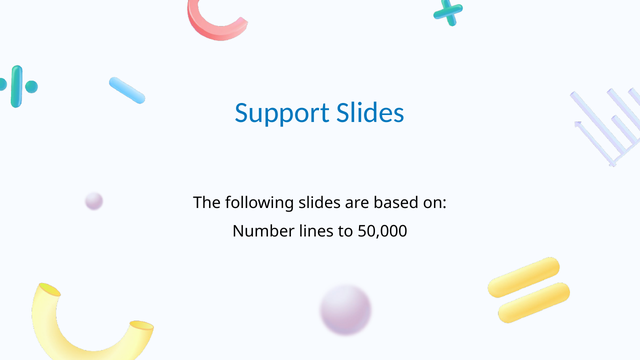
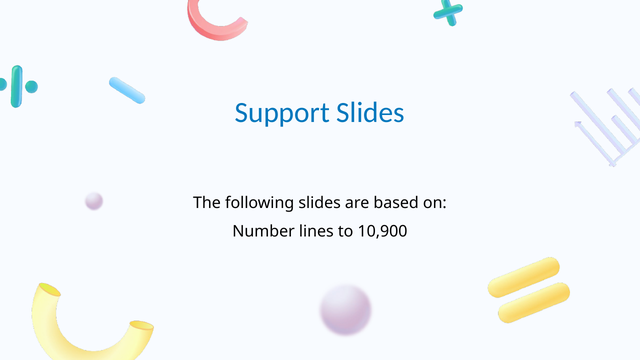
50,000: 50,000 -> 10,900 (383, 232)
